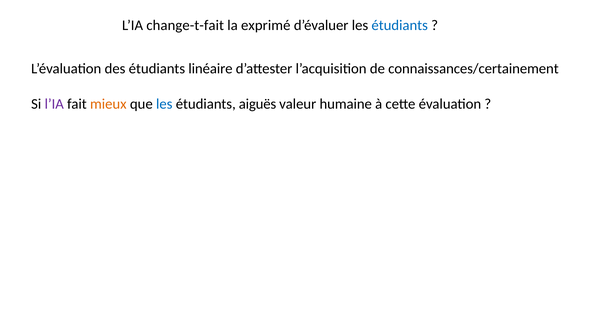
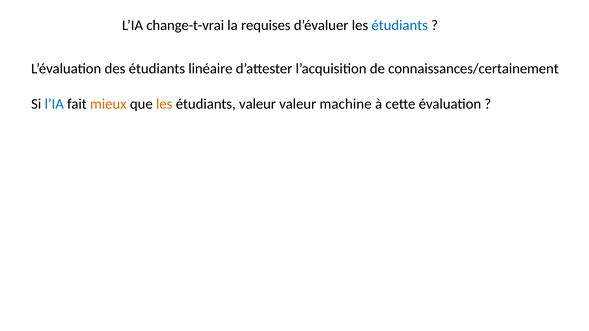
change-t-fait: change-t-fait -> change-t-vrai (185, 25)
exprimé: exprimé -> requises (266, 25)
l’IA colour: purple -> blue (54, 104)
les colour: blue -> orange (164, 104)
étudiants aiguës: aiguës -> valeur (258, 104)
humaine: humaine -> machine (346, 104)
